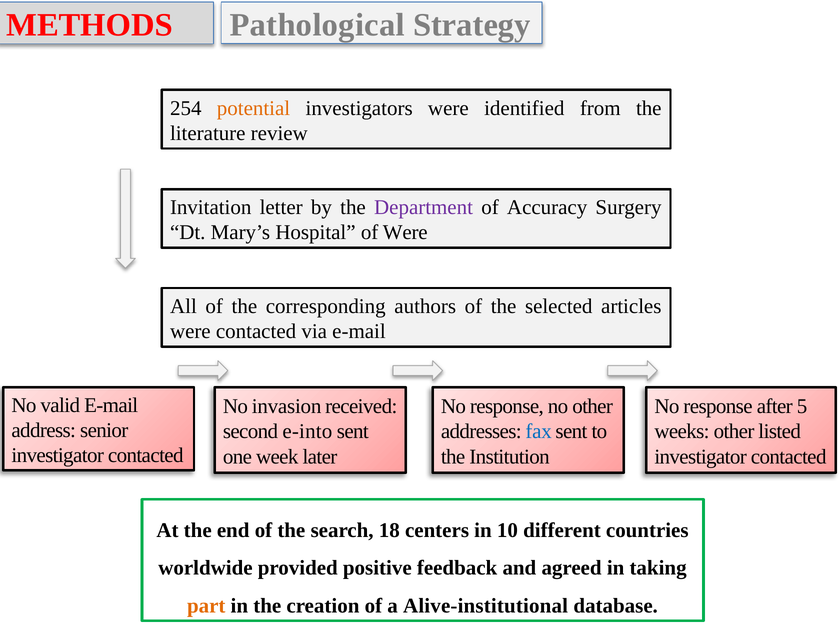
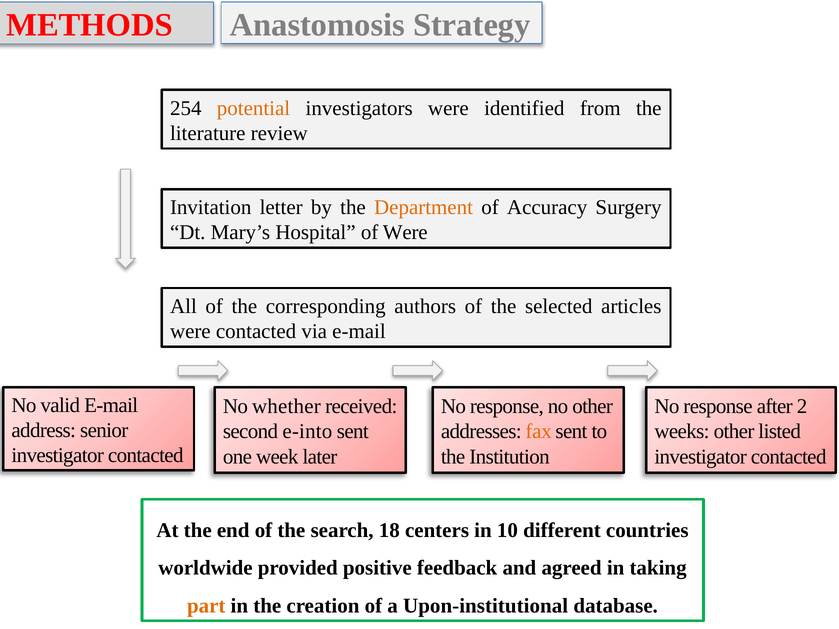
Pathological: Pathological -> Anastomosis (317, 25)
Department colour: purple -> orange (424, 207)
invasion: invasion -> whether (286, 407)
5: 5 -> 2 (802, 407)
fax colour: blue -> orange (539, 432)
Alive-institutional: Alive-institutional -> Upon-institutional (486, 606)
